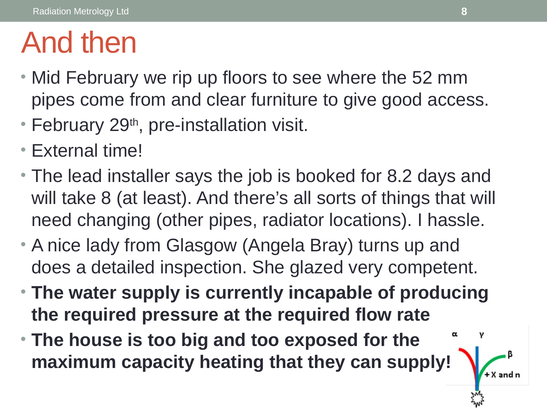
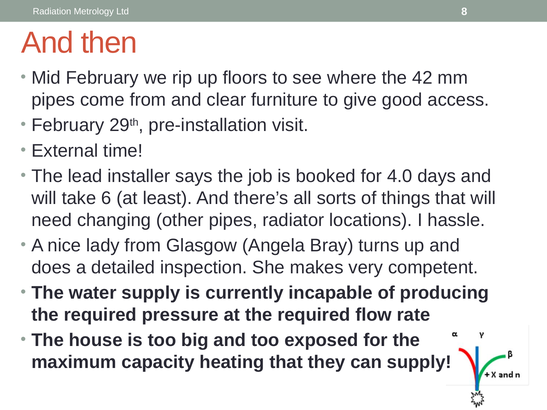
52: 52 -> 42 (422, 78)
8.2: 8.2 -> 4.0 (400, 176)
take 8: 8 -> 6 (106, 198)
glazed: glazed -> makes (317, 268)
